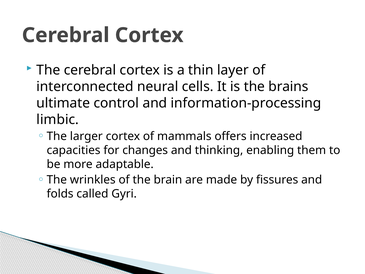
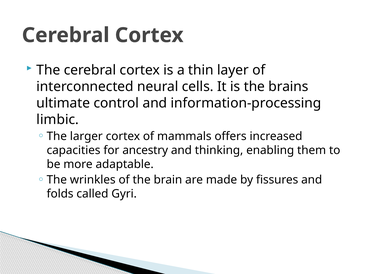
changes: changes -> ancestry (145, 150)
